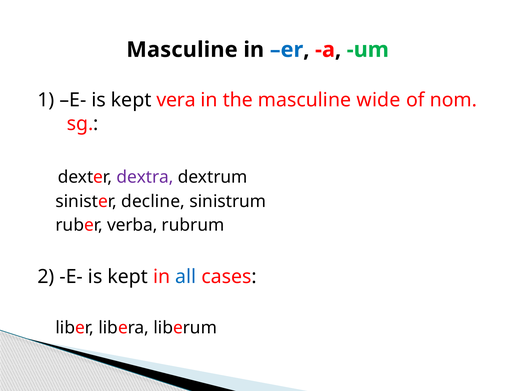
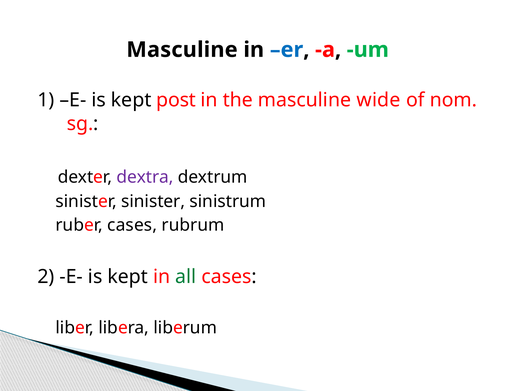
vera: vera -> post (176, 100)
sinister decline: decline -> sinister (153, 201)
ruber verba: verba -> cases (132, 225)
all colour: blue -> green (186, 276)
